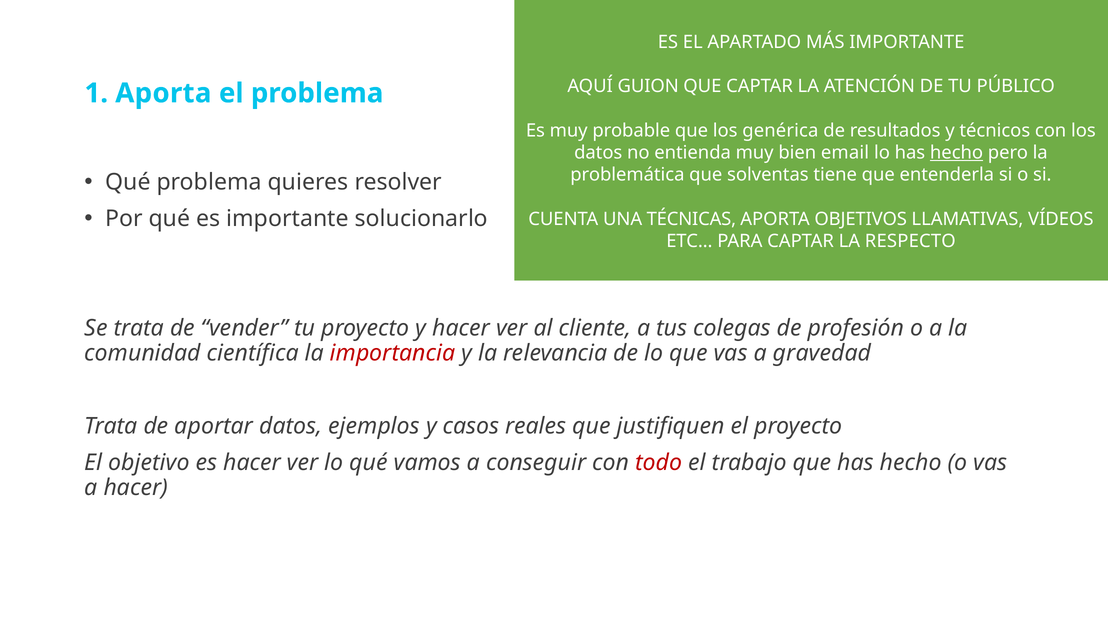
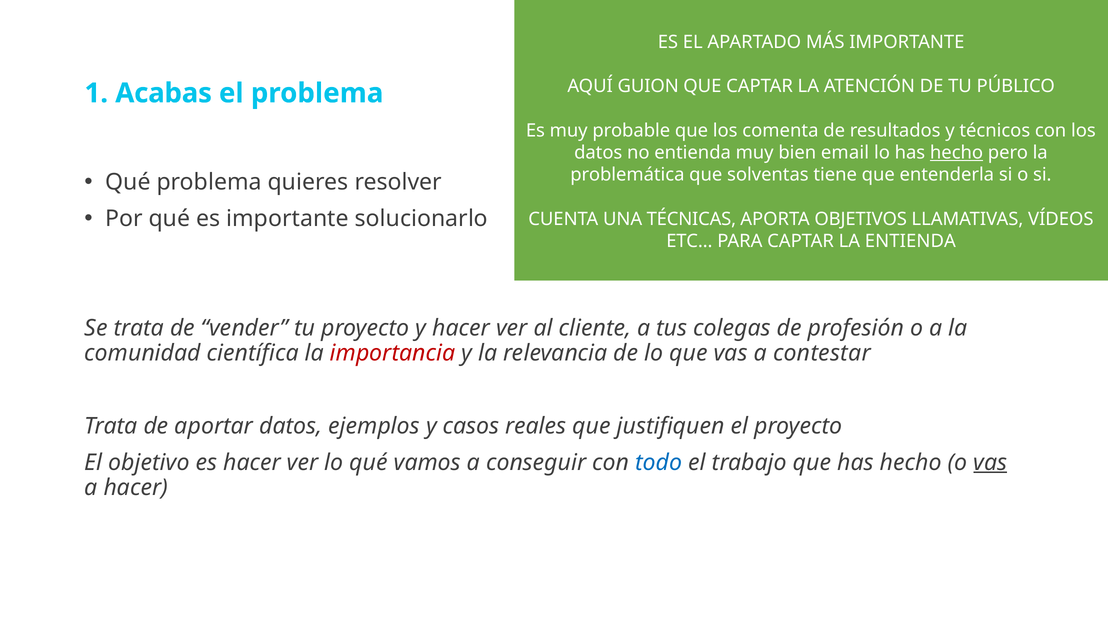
1 Aporta: Aporta -> Acabas (164, 93)
genérica: genérica -> comenta (780, 131)
LA RESPECTO: RESPECTO -> ENTIENDA (910, 241)
gravedad: gravedad -> contestar (822, 353)
todo colour: red -> blue (659, 463)
vas underline: none -> present (990, 463)
